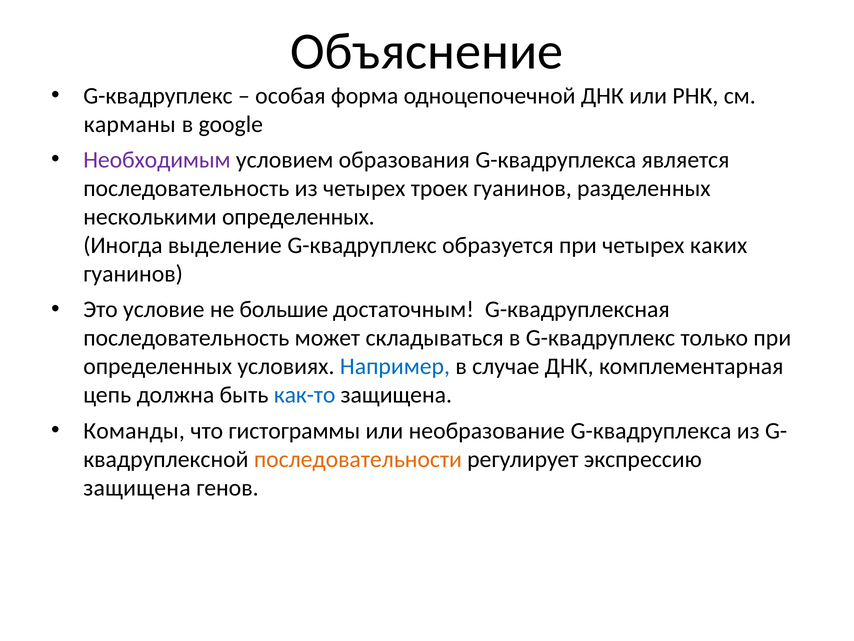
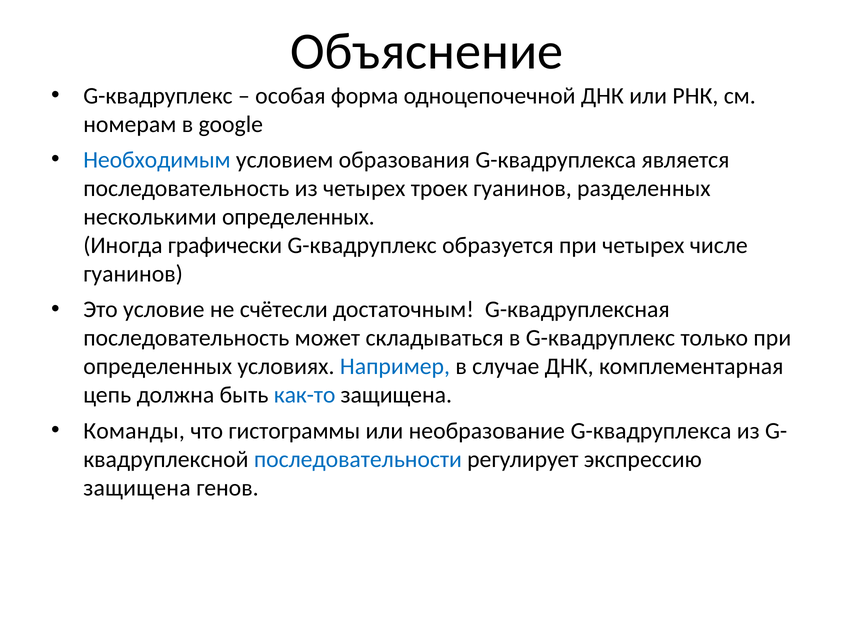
карманы: карманы -> номерам (130, 124)
Необходимым colour: purple -> blue (157, 160)
выделение: выделение -> графически (225, 245)
каких: каких -> числе (719, 245)
большие: большие -> счётесли (284, 309)
последовательности colour: orange -> blue (358, 459)
